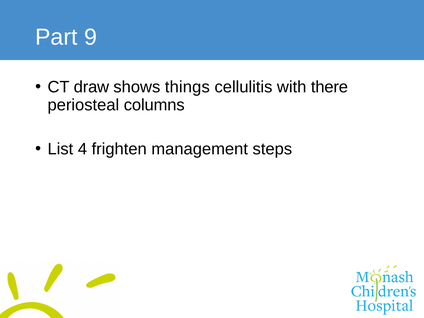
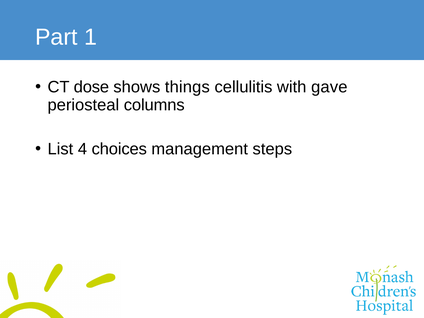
9: 9 -> 1 (90, 37)
draw: draw -> dose (91, 87)
there: there -> gave (329, 87)
frighten: frighten -> choices (119, 149)
